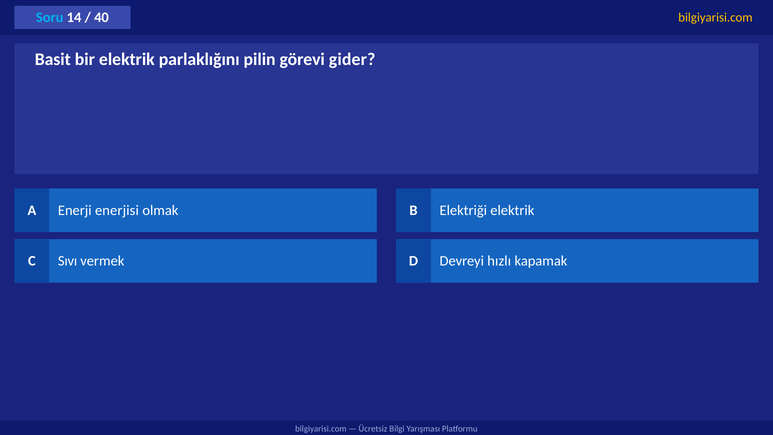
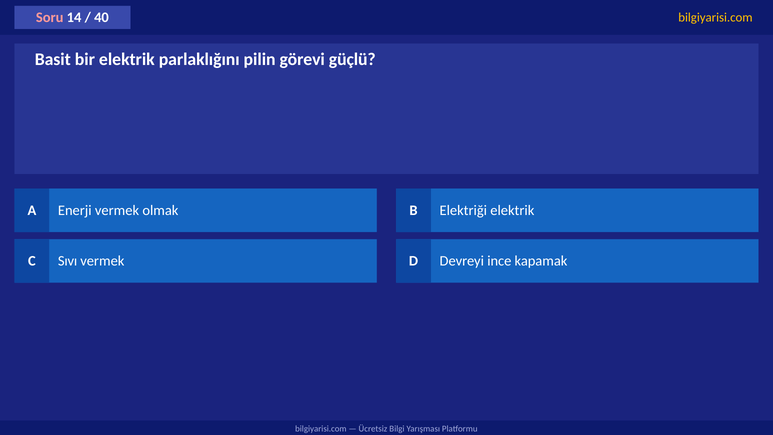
Soru colour: light blue -> pink (50, 18)
gider: gider -> güçlü (352, 60)
Enerji enerjisi: enerjisi -> vermek (117, 210)
hızlı: hızlı -> ince (499, 261)
